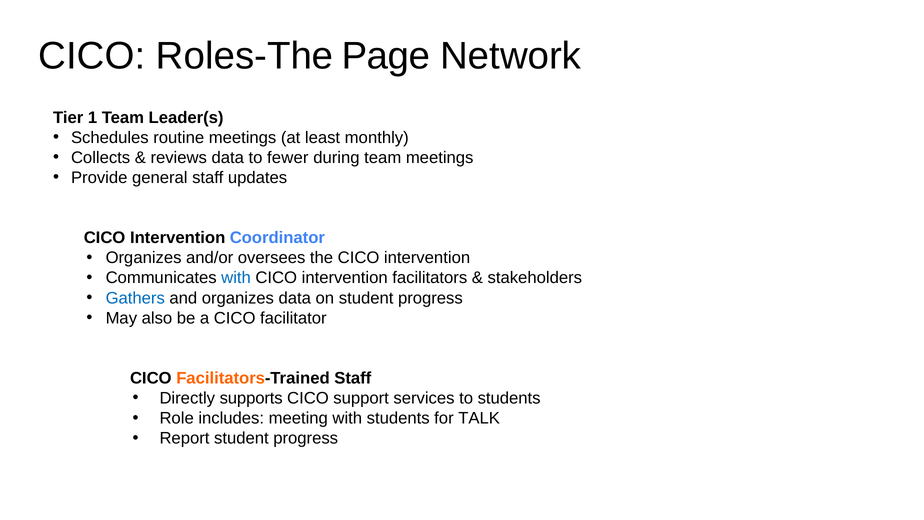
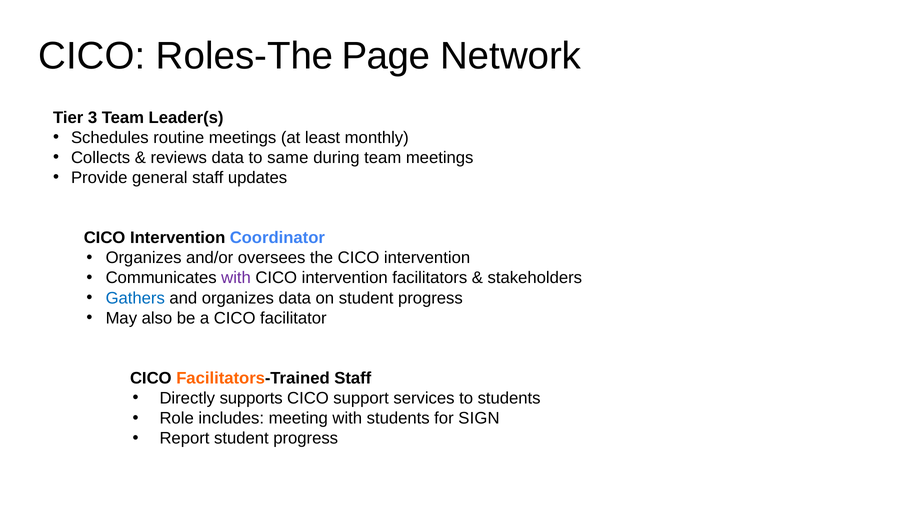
1: 1 -> 3 (93, 117)
fewer: fewer -> same (288, 158)
with colour: blue -> purple (236, 278)
TALK: TALK -> SIGN (479, 418)
